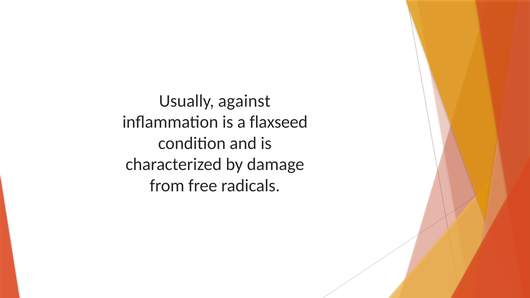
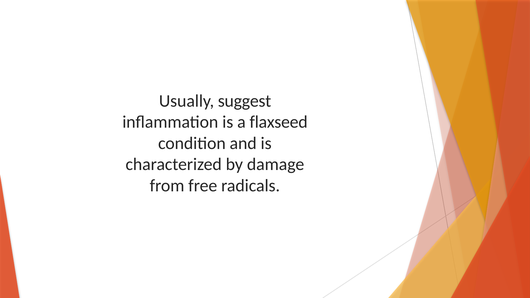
against: against -> suggest (245, 101)
